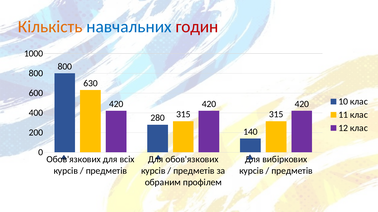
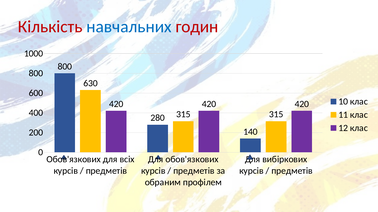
Кількість colour: orange -> red (50, 27)
